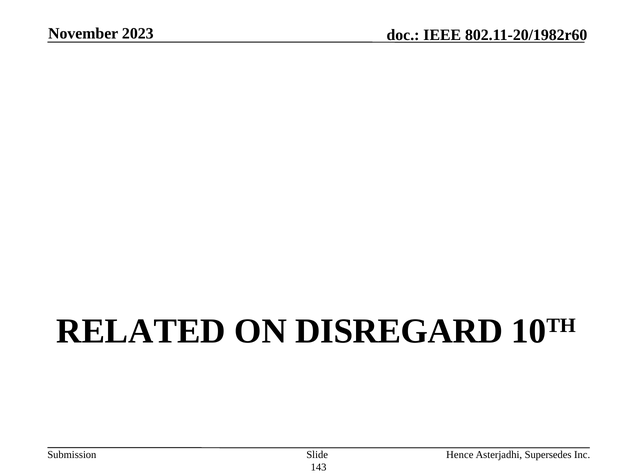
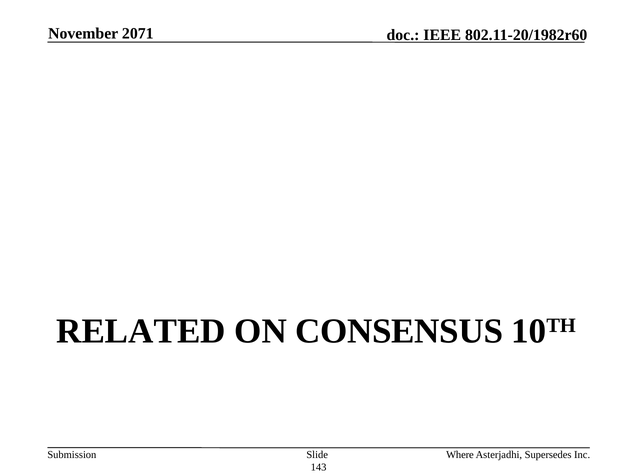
2023: 2023 -> 2071 (138, 34)
DISREGARD: DISREGARD -> CONSENSUS (399, 331)
Hence: Hence -> Where (460, 455)
